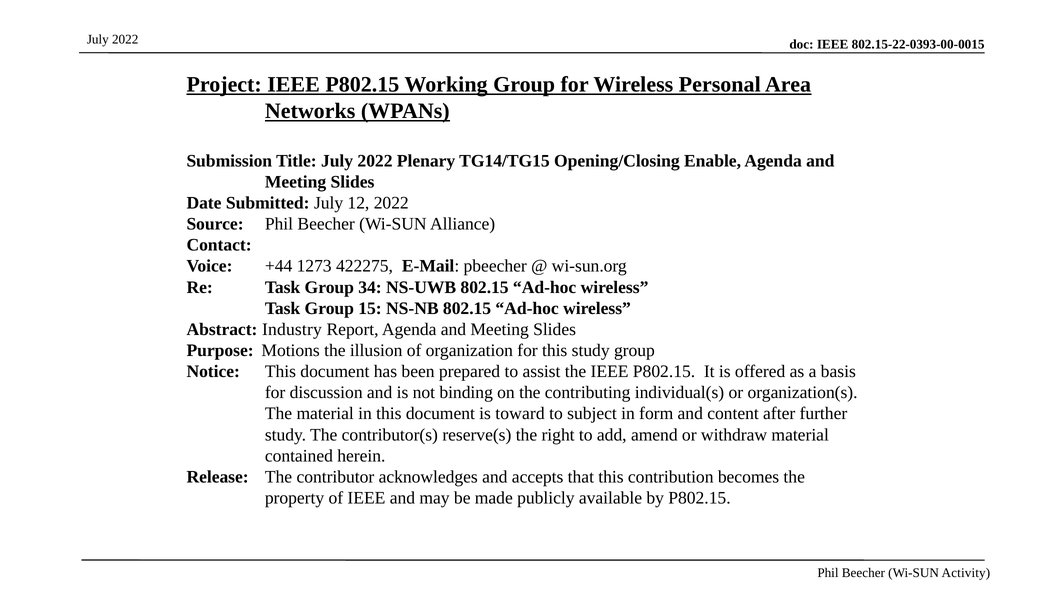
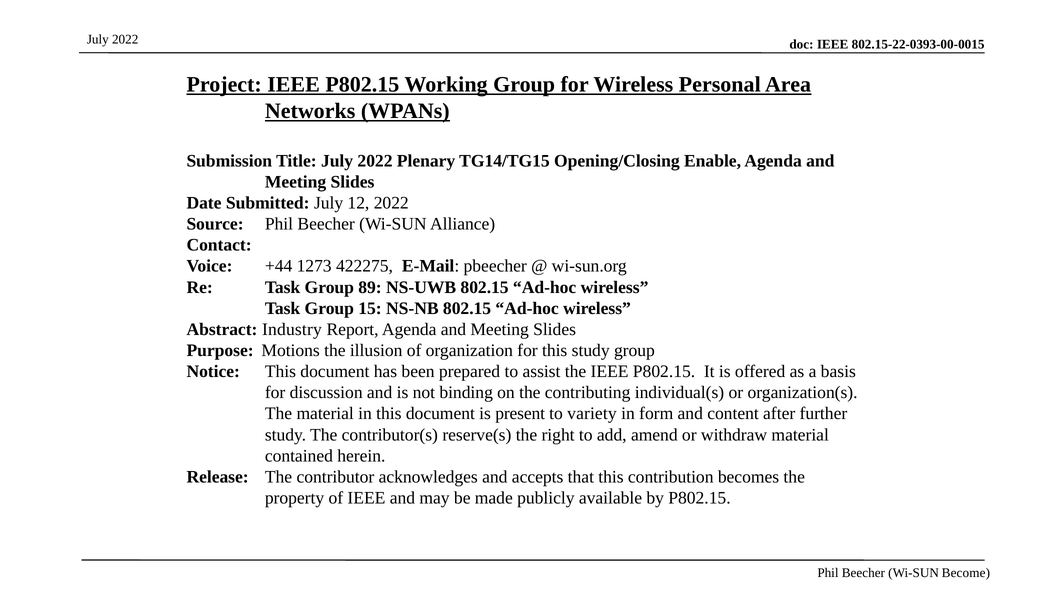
34: 34 -> 89 (370, 287)
toward: toward -> present (520, 414)
subject: subject -> variety (592, 414)
Activity: Activity -> Become (966, 573)
